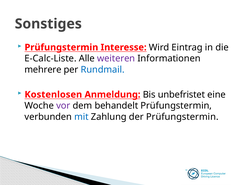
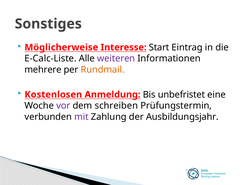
Prüfungstermin: Prüfungstermin -> Möglicherweise (61, 47)
Wird: Wird -> Start (159, 47)
Rundmail colour: blue -> orange (103, 69)
behandelt: behandelt -> schreiben (116, 105)
mit colour: blue -> purple (81, 116)
der Prüfungstermin: Prüfungstermin -> Ausbildungsjahr (182, 116)
